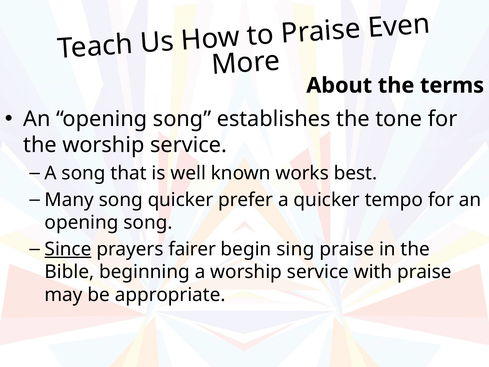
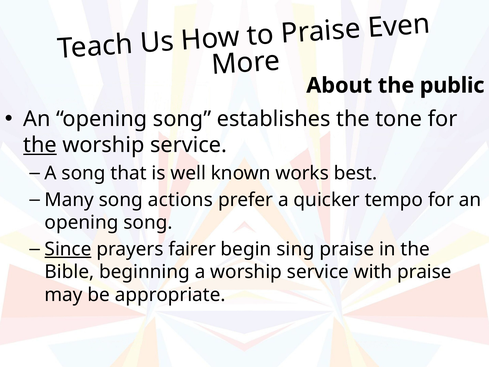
terms: terms -> public (452, 85)
the underline: none -> present (40, 145)
song quicker: quicker -> actions (180, 200)
